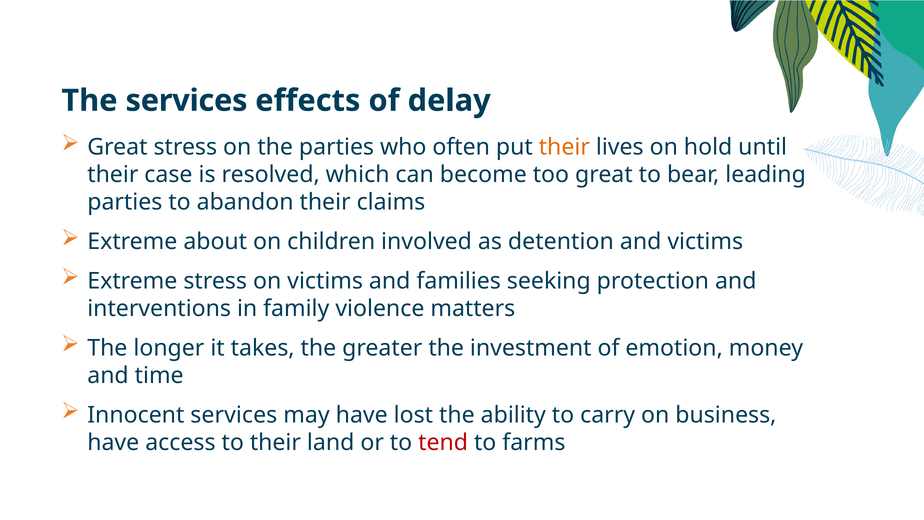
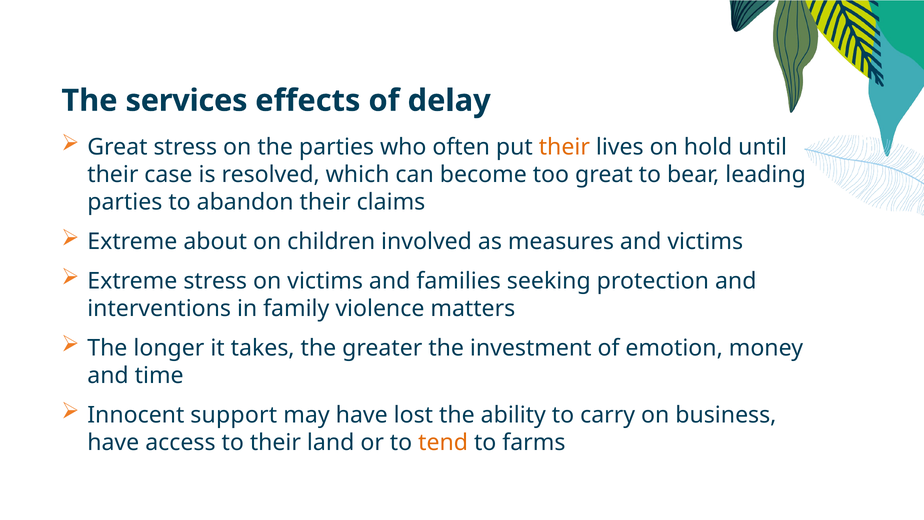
detention: detention -> measures (561, 242)
Innocent services: services -> support (234, 415)
tend colour: red -> orange (443, 442)
